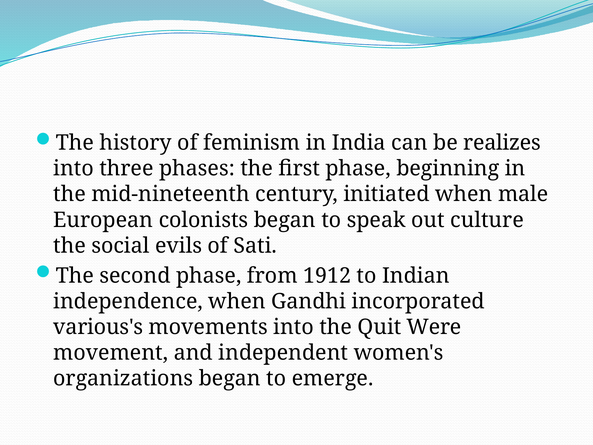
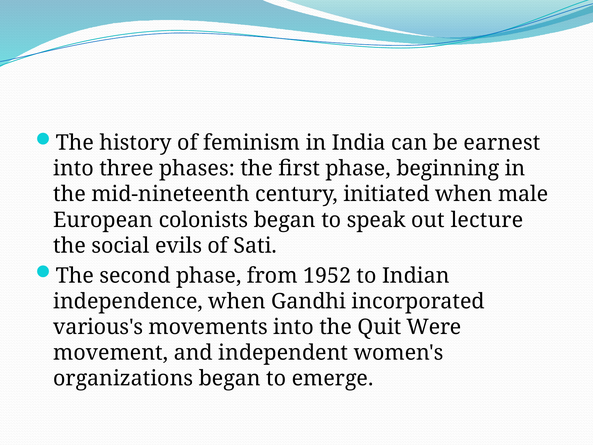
realizes: realizes -> earnest (502, 143)
culture: culture -> lecture (487, 220)
1912: 1912 -> 1952 (327, 275)
